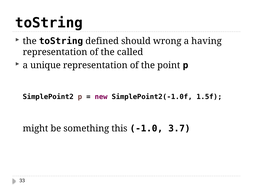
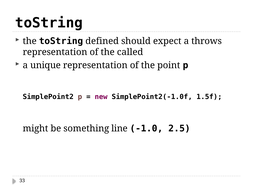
wrong: wrong -> expect (167, 41)
having: having -> throws (207, 41)
this: this -> line (119, 128)
3.7: 3.7 -> 2.5 (179, 128)
